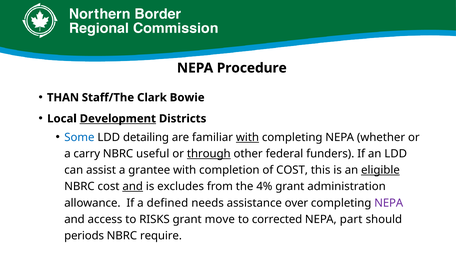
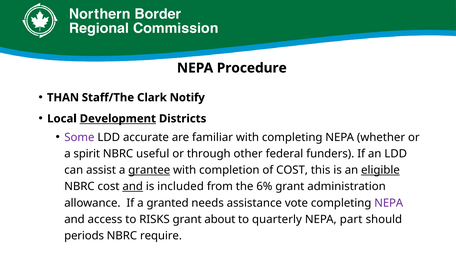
Bowie: Bowie -> Notify (187, 98)
Some colour: blue -> purple (79, 138)
detailing: detailing -> accurate (146, 138)
with underline: present -> none (247, 138)
carry: carry -> spirit (87, 154)
through underline: present -> none (209, 154)
grantee underline: none -> present (149, 170)
excludes: excludes -> included (181, 187)
4%: 4% -> 6% (264, 187)
defined: defined -> granted (168, 203)
over: over -> vote (296, 203)
move: move -> about (220, 220)
corrected: corrected -> quarterly (277, 220)
